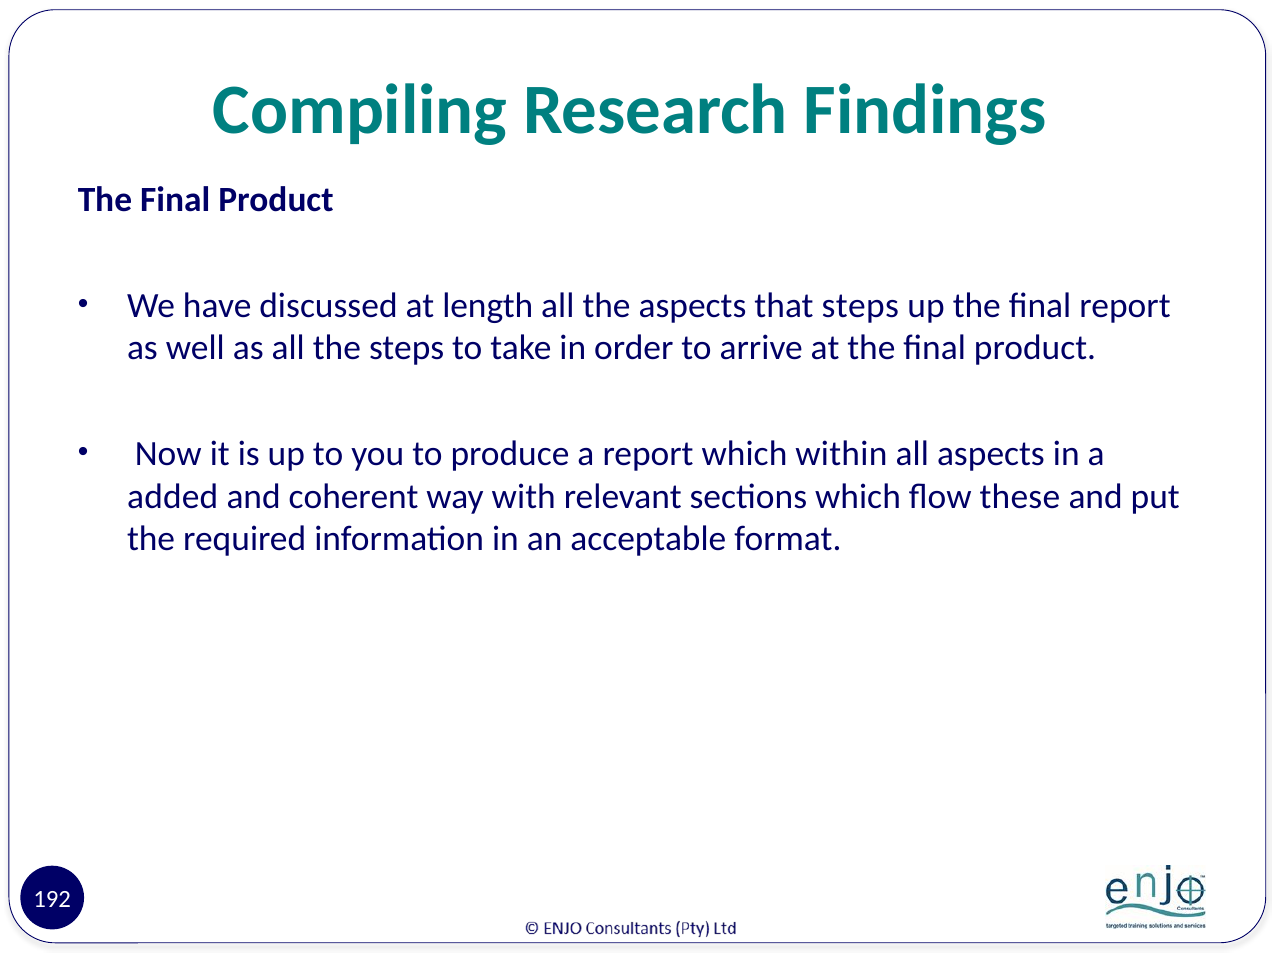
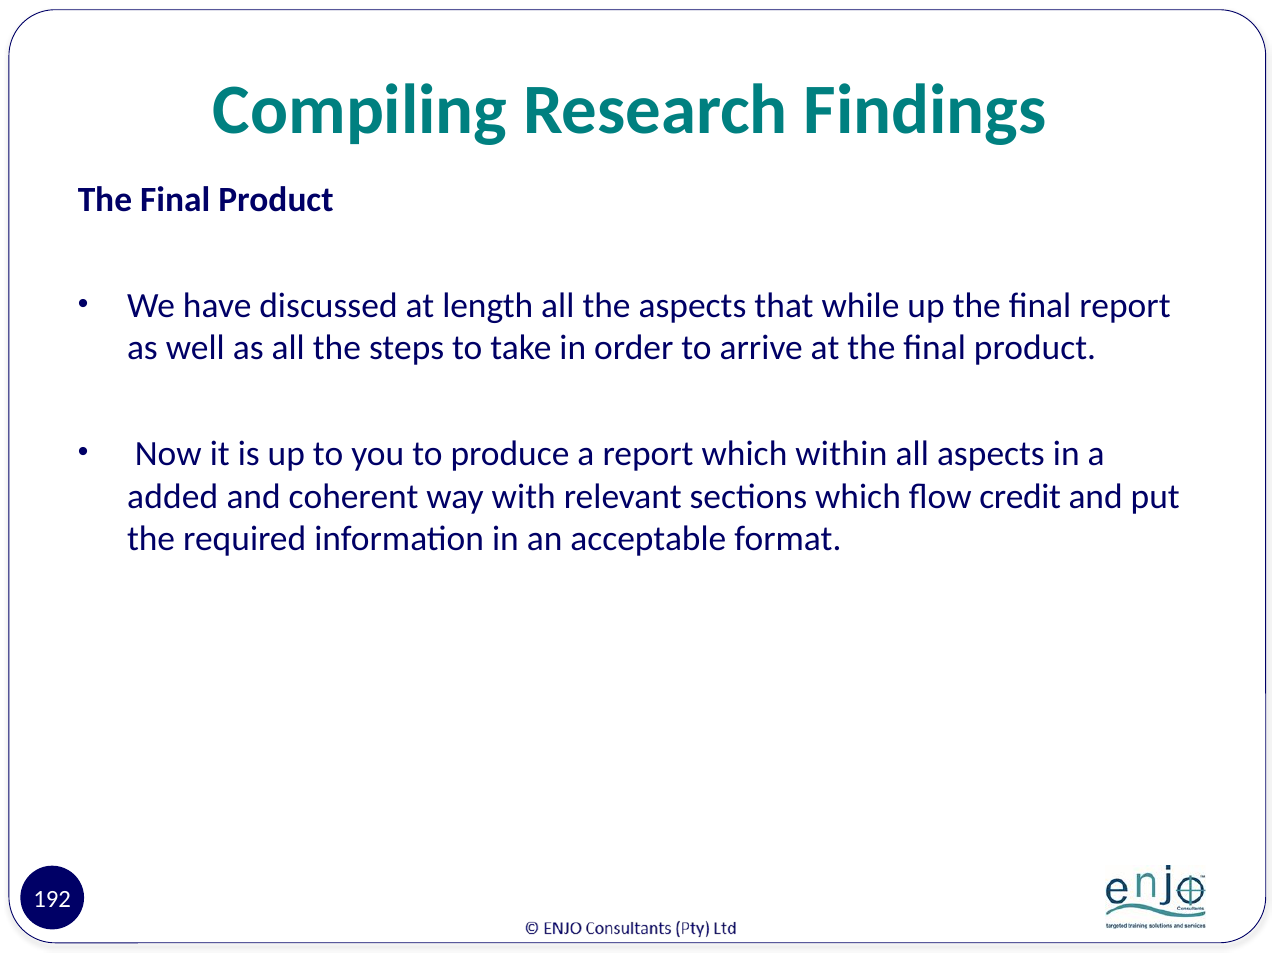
that steps: steps -> while (860, 306)
these: these -> credit (1020, 496)
